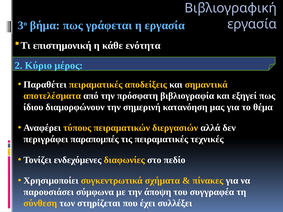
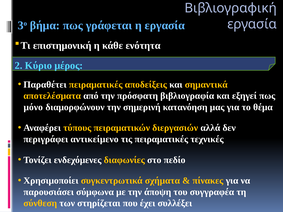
ίδιου: ίδιου -> μόνο (33, 107)
παραπομπές: παραπομπές -> αντικείμενο (95, 139)
